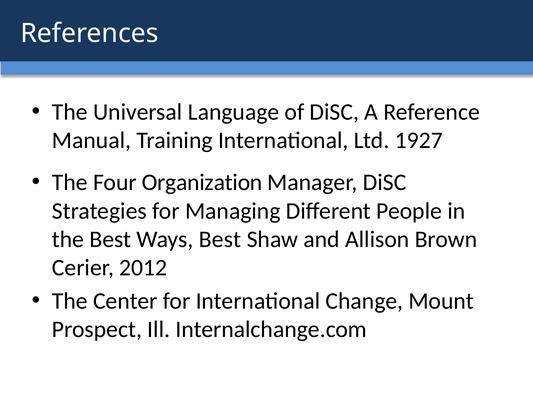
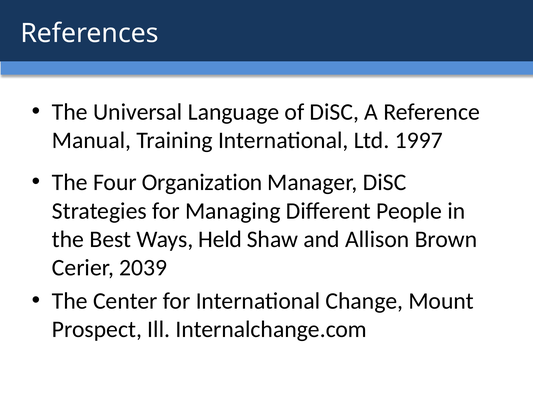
1927: 1927 -> 1997 (419, 140)
Ways Best: Best -> Held (220, 239)
2012: 2012 -> 2039 (143, 268)
